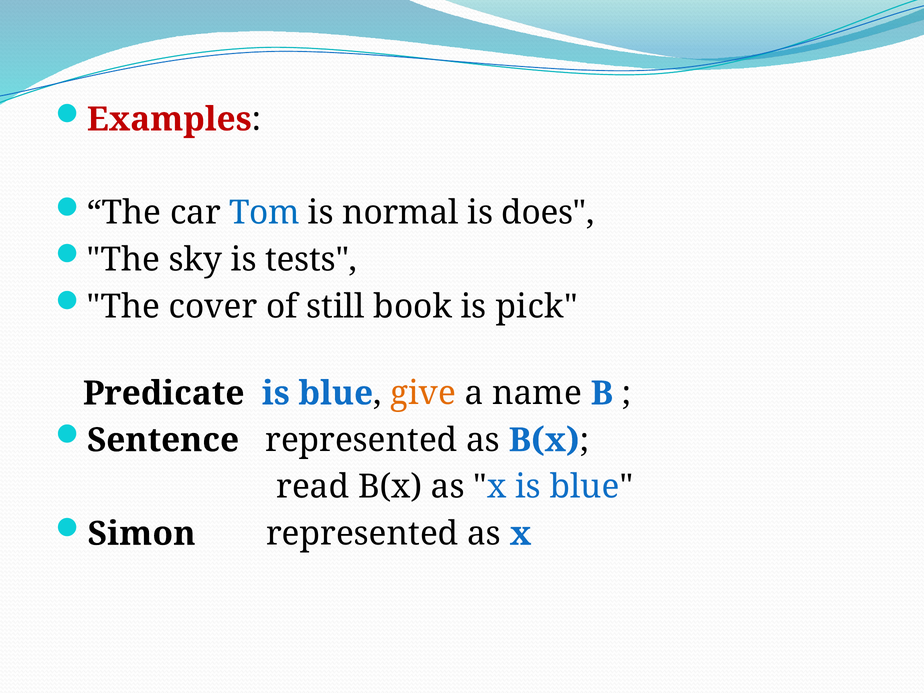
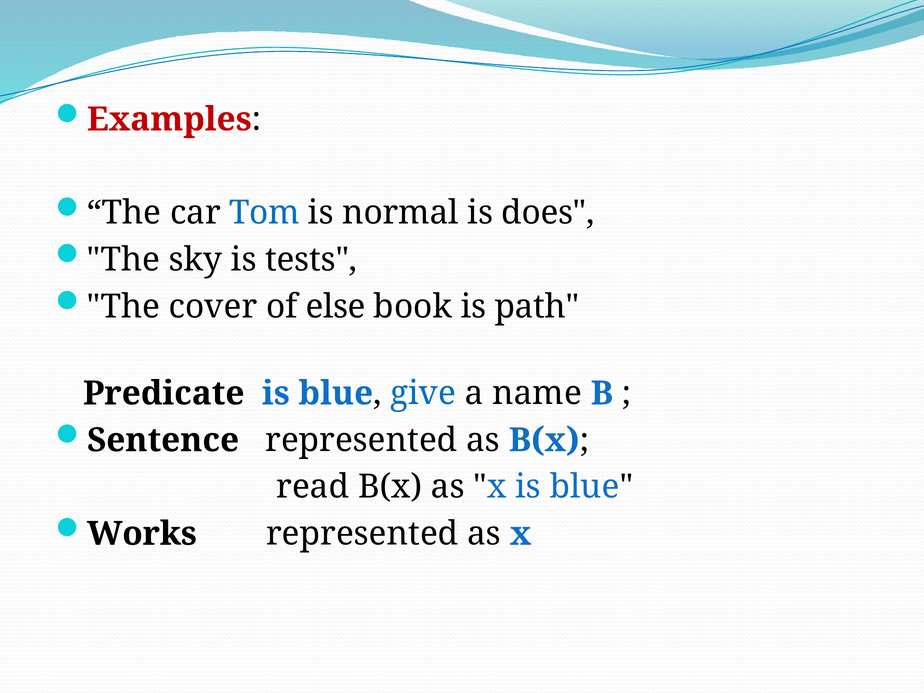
still: still -> else (336, 306)
pick: pick -> path (537, 306)
give colour: orange -> blue (423, 393)
Simon: Simon -> Works (142, 534)
